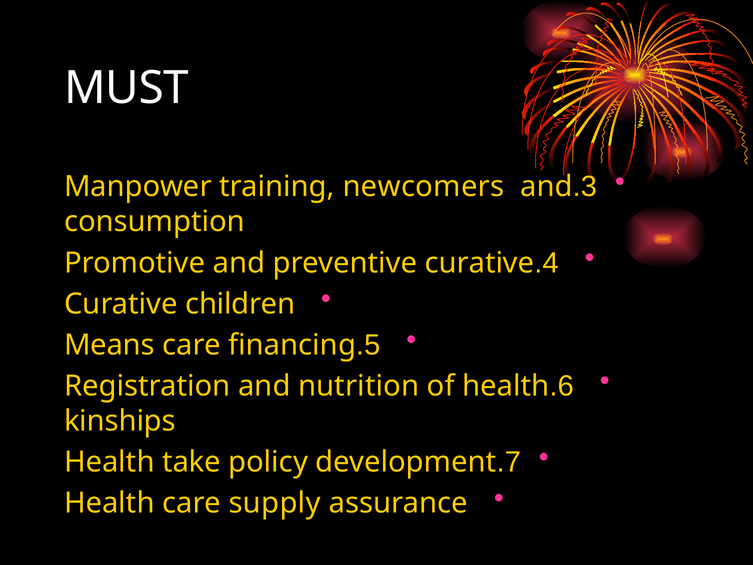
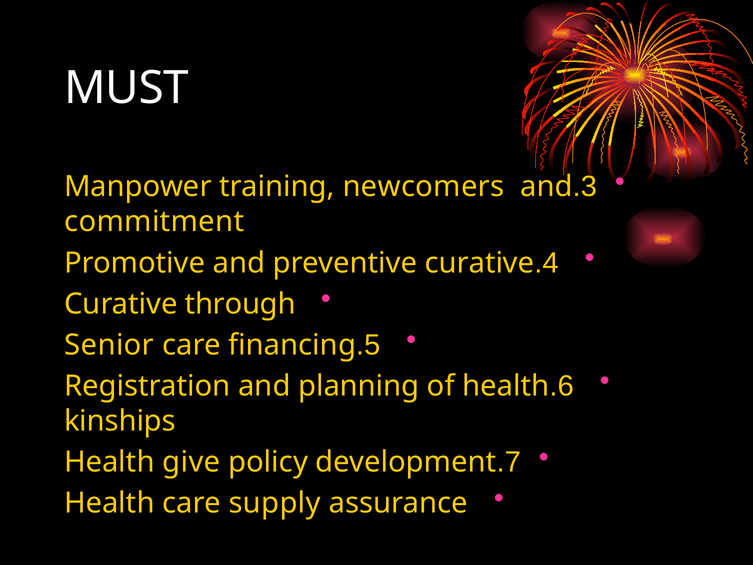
consumption: consumption -> commitment (154, 222)
children: children -> through (240, 304)
Means: Means -> Senior (109, 345)
nutrition: nutrition -> planning (359, 386)
take: take -> give (191, 462)
